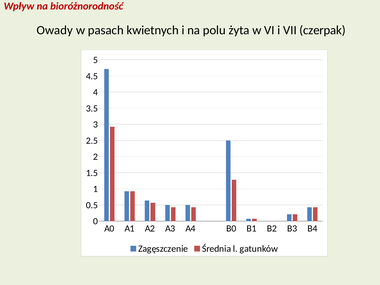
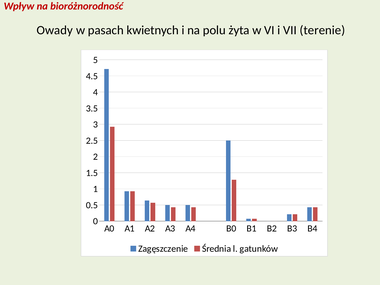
czerpak: czerpak -> terenie (322, 30)
